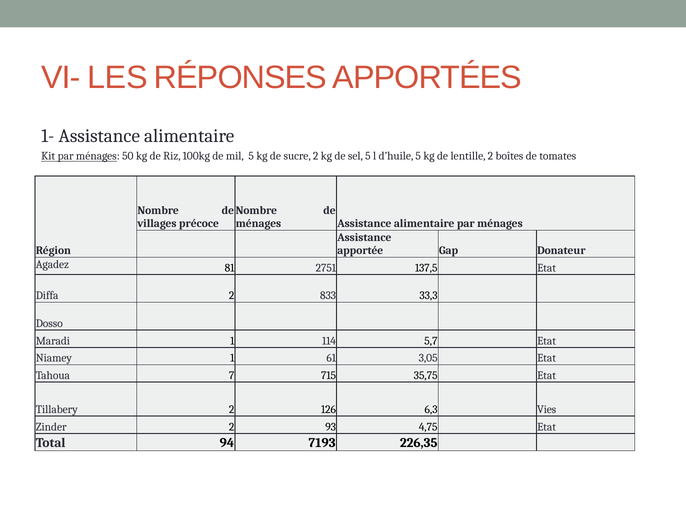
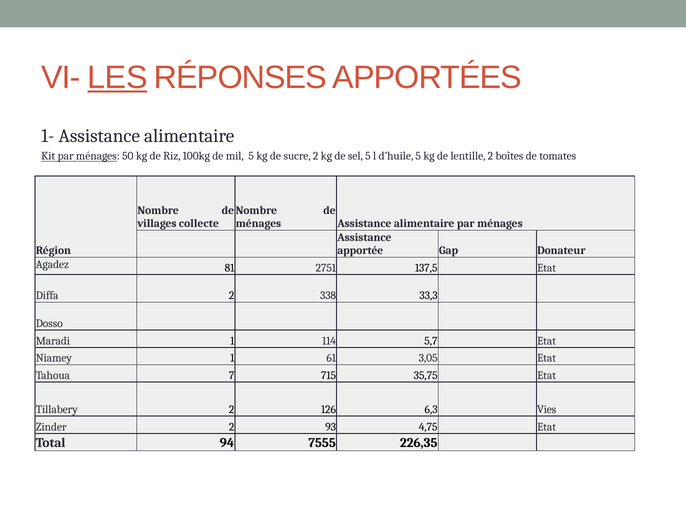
LES underline: none -> present (117, 78)
précoce: précoce -> collecte (199, 224)
833: 833 -> 338 (328, 296)
7193: 7193 -> 7555 (322, 443)
